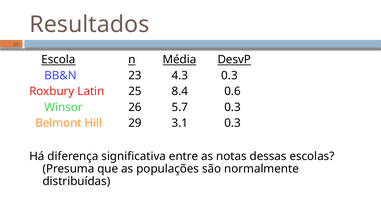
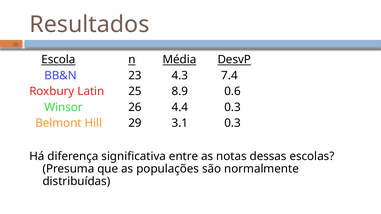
4.3 0.3: 0.3 -> 7.4 (229, 76)
8.4: 8.4 -> 8.9 (180, 91)
5.7: 5.7 -> 4.4 (180, 107)
